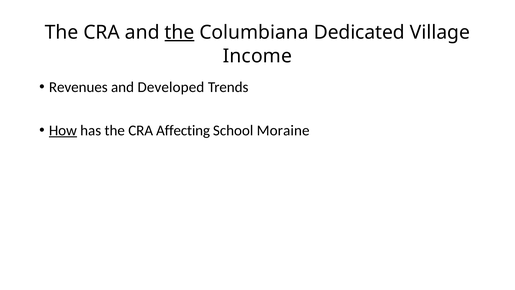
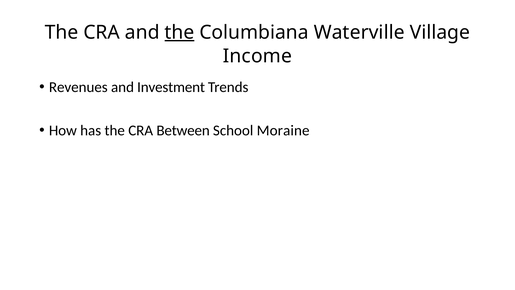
Dedicated: Dedicated -> Waterville (359, 32)
Developed: Developed -> Investment (171, 87)
How underline: present -> none (63, 130)
Affecting: Affecting -> Between (183, 130)
